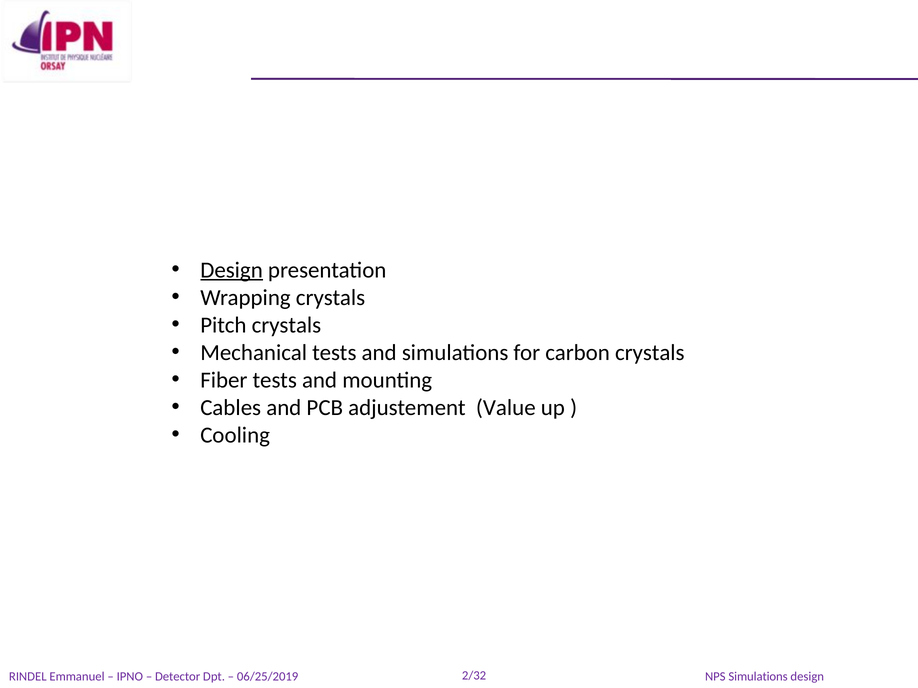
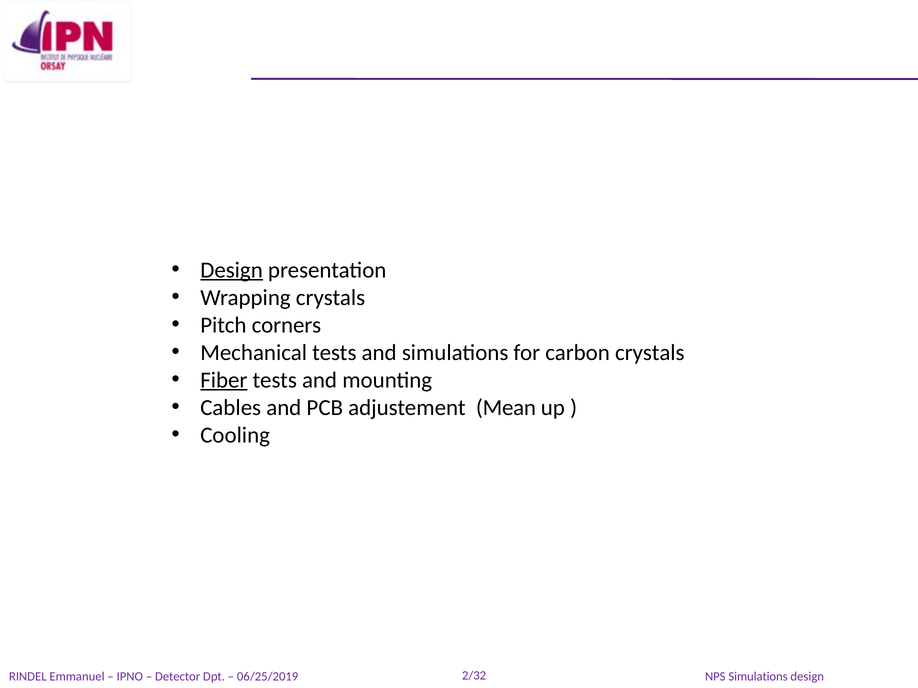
Pitch crystals: crystals -> corners (286, 325)
Fiber underline: none -> present (224, 380)
Value: Value -> Mean (506, 408)
